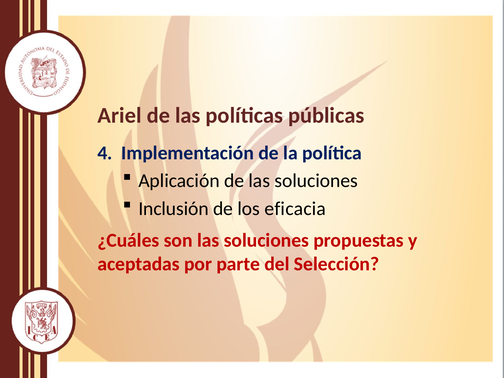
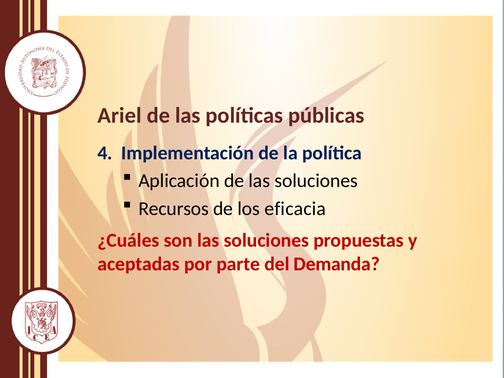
Inclusión: Inclusión -> Recursos (174, 209)
Selección: Selección -> Demanda (337, 264)
